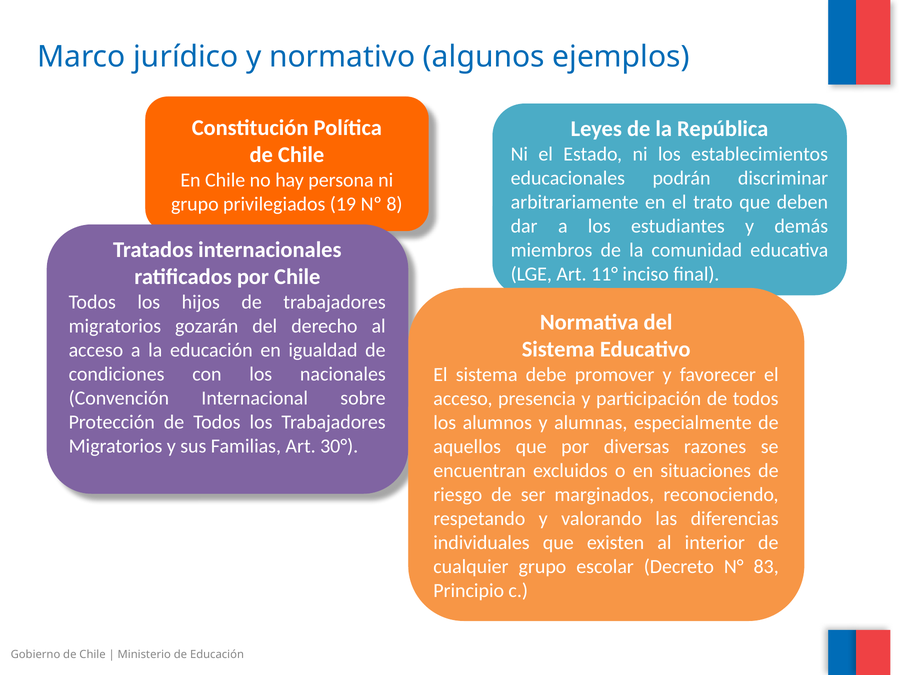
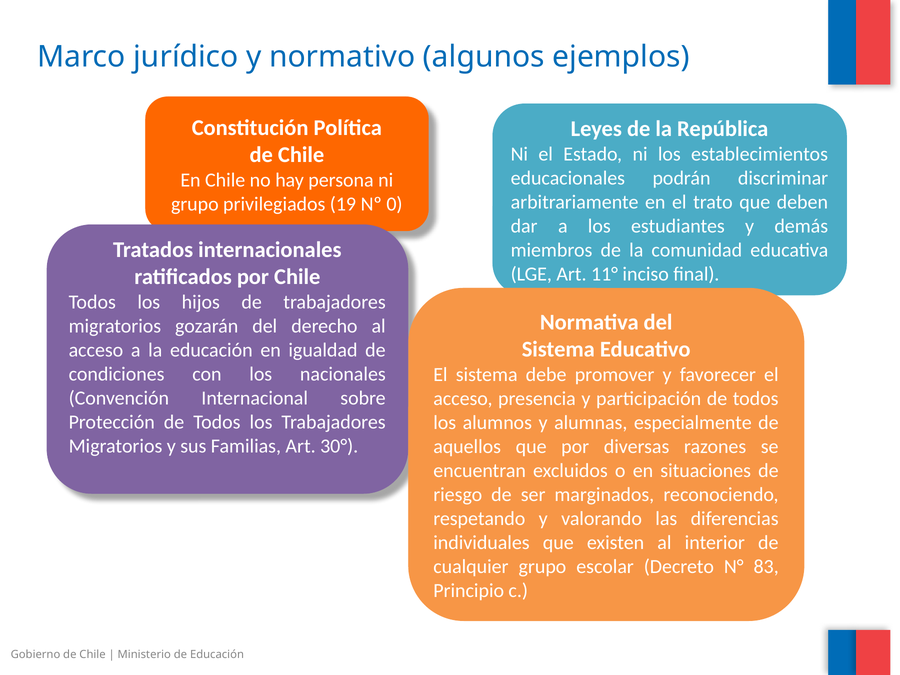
8: 8 -> 0 (394, 204)
